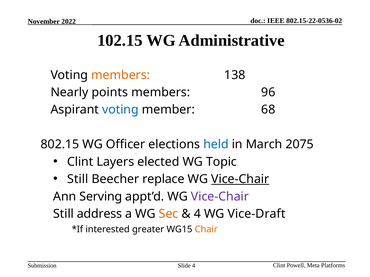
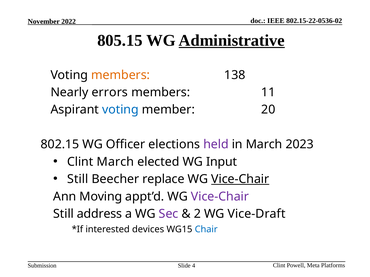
102.15: 102.15 -> 805.15 (120, 41)
Administrative underline: none -> present (232, 41)
points: points -> errors (110, 92)
96: 96 -> 11 (268, 92)
68: 68 -> 20 (268, 110)
held colour: blue -> purple (216, 145)
2075: 2075 -> 2023 (300, 145)
Clint Layers: Layers -> March (115, 162)
Topic: Topic -> Input (222, 162)
Serving: Serving -> Moving (101, 197)
Sec colour: orange -> purple (169, 214)
4: 4 -> 2 (197, 214)
greater: greater -> devices (148, 230)
Chair colour: orange -> blue (206, 230)
